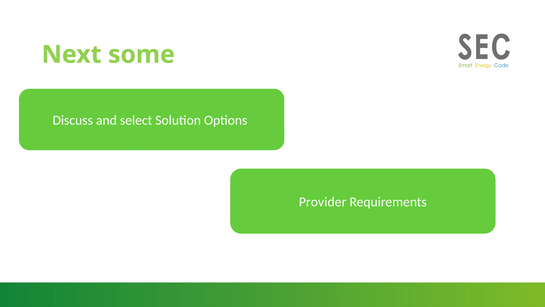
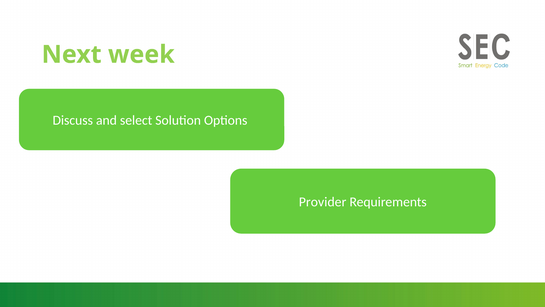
some: some -> week (141, 54)
